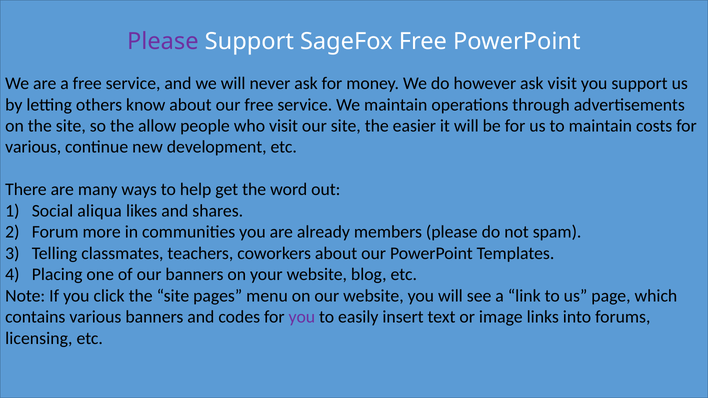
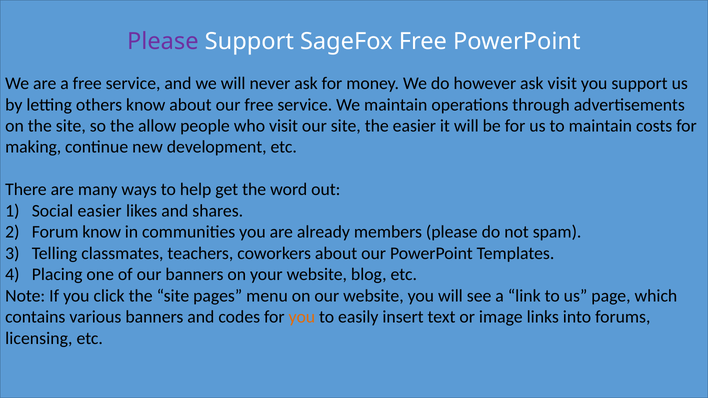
various: various -> making (33, 147)
Social aliqua: aliqua -> easier (100, 211)
Forum more: more -> know (102, 232)
you colour: purple -> orange (302, 317)
